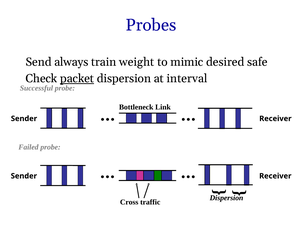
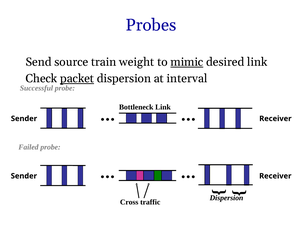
always: always -> source (71, 62)
mimic underline: none -> present (187, 62)
desired safe: safe -> link (257, 62)
